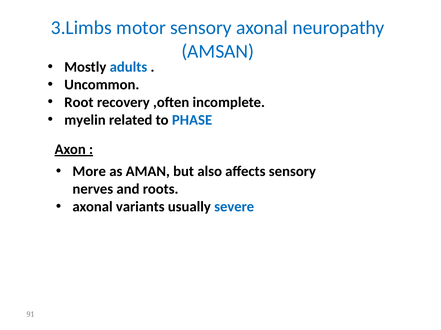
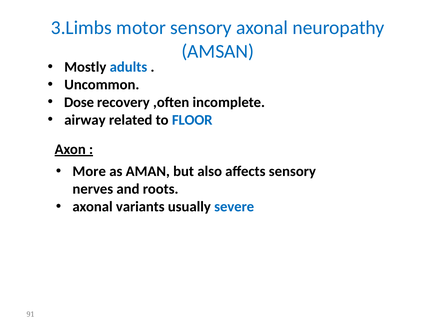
Root: Root -> Dose (79, 102)
myelin: myelin -> airway (85, 120)
PHASE: PHASE -> FLOOR (192, 120)
